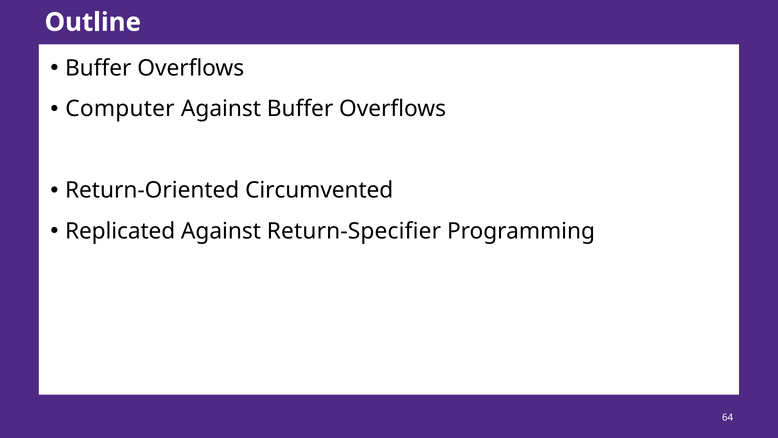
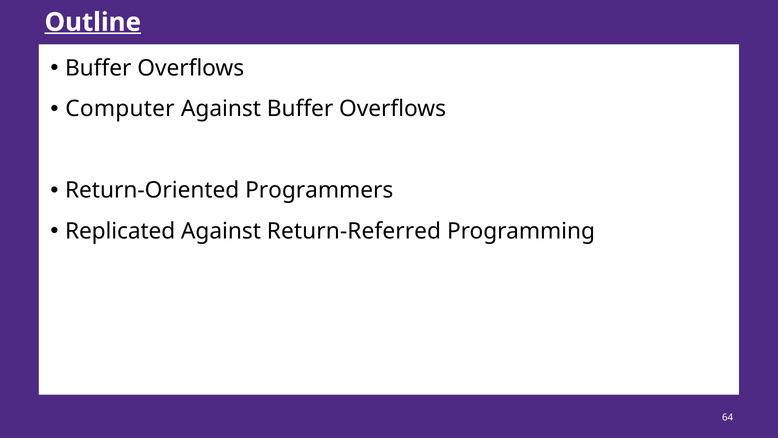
Outline underline: none -> present (93, 22)
Circumvented: Circumvented -> Programmers (319, 190)
Return-Specifier: Return-Specifier -> Return-Referred (354, 231)
